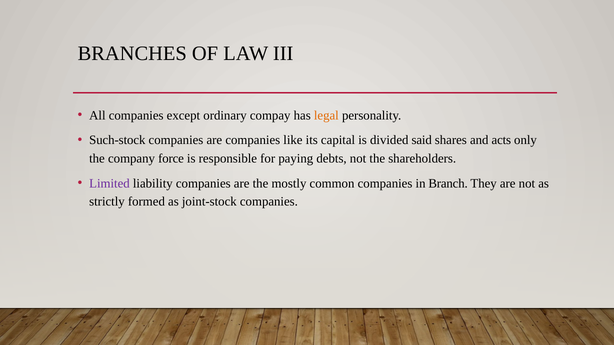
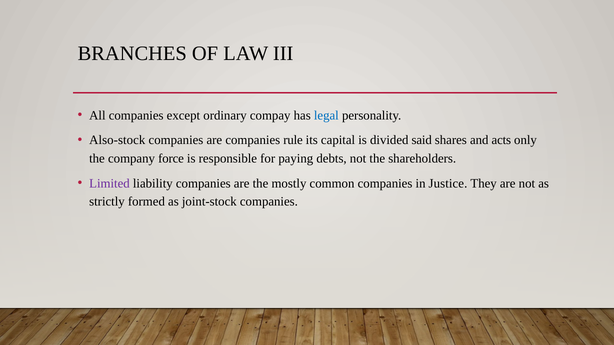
legal colour: orange -> blue (326, 115)
Such-stock: Such-stock -> Also-stock (117, 140)
like: like -> rule (293, 140)
Branch: Branch -> Justice (448, 184)
